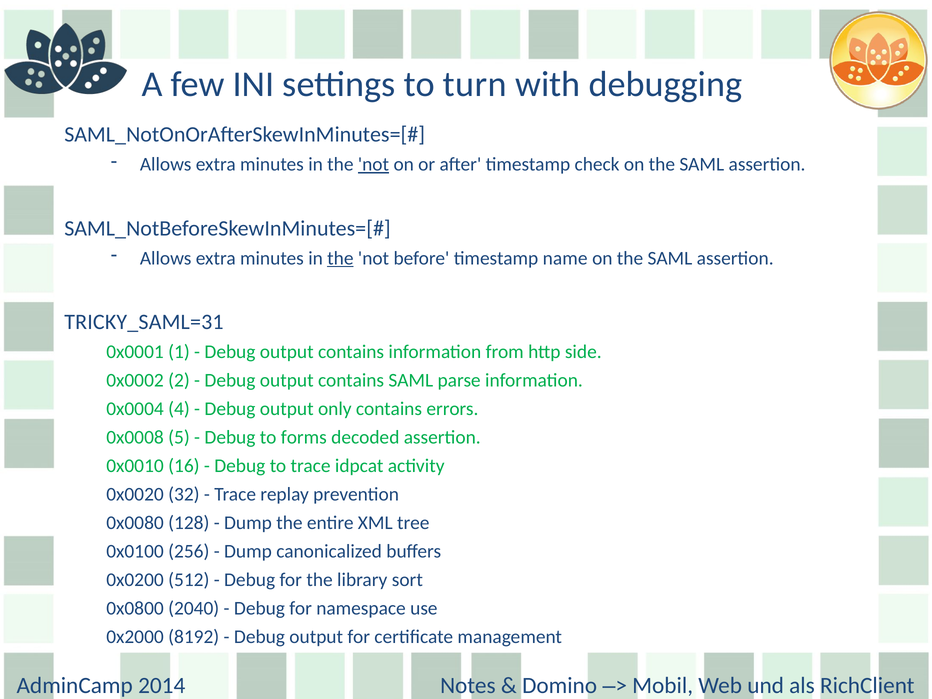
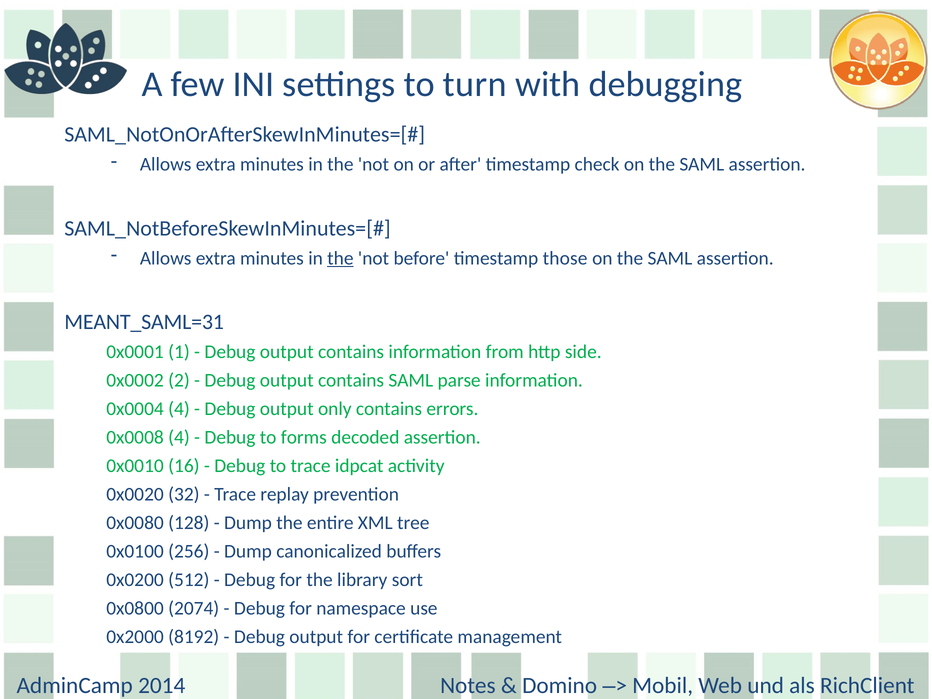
not underline: present -> none (373, 164)
name: name -> those (565, 258)
TRICKY_SAML=31: TRICKY_SAML=31 -> MEANT_SAML=31 (144, 322)
0x0008 5: 5 -> 4 (179, 437)
2040: 2040 -> 2074 (194, 608)
